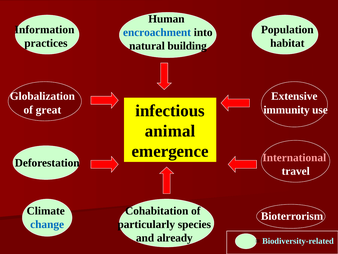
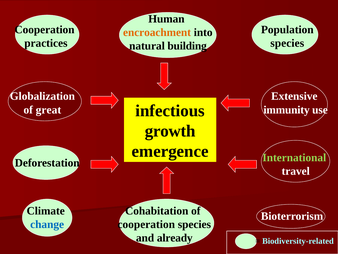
Information: Information -> Cooperation (45, 30)
encroachment colour: blue -> orange (157, 32)
habitat: habitat -> species (287, 43)
animal: animal -> growth (170, 131)
International colour: pink -> light green (294, 157)
particularly: particularly -> cooperation (146, 224)
